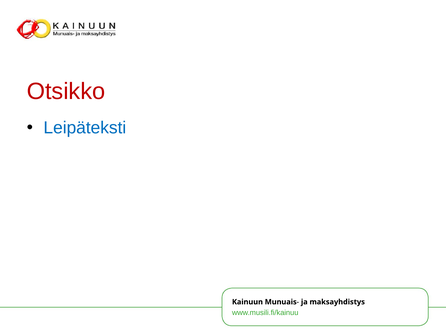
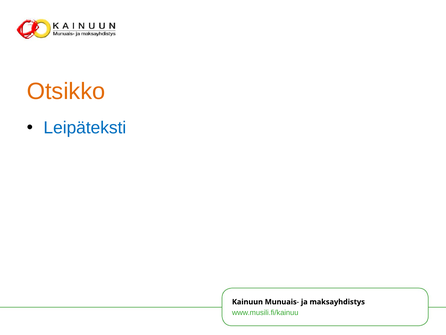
Otsikko colour: red -> orange (66, 91)
